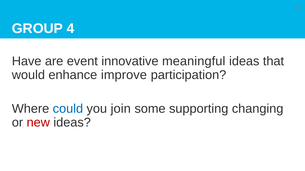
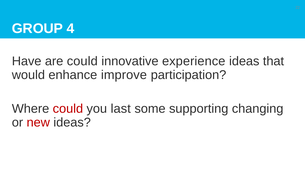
are event: event -> could (82, 62)
meaningful: meaningful -> experience (194, 62)
could colour: blue -> red (68, 109)
join: join -> last (121, 109)
